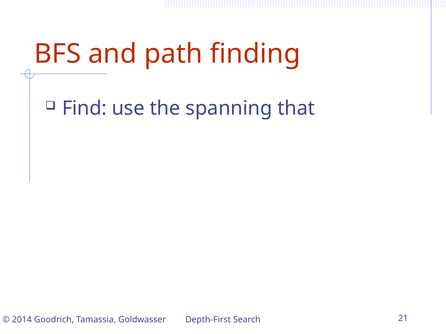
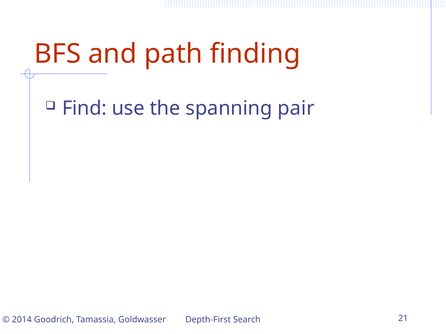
that: that -> pair (296, 108)
